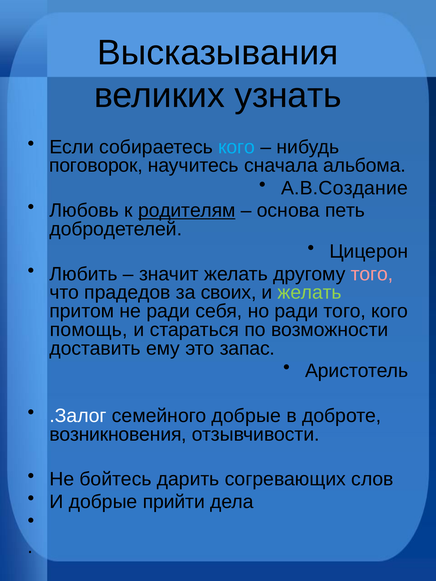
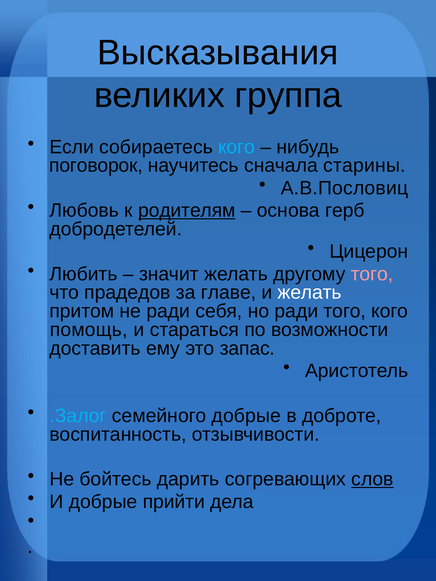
узнать: узнать -> группа (288, 96)
альбома: альбома -> старины (364, 166)
А.В.Создание: А.В.Создание -> А.В.Пословиц (345, 188)
петь: петь -> герб (345, 211)
своих: своих -> главе (228, 293)
желать colour: light green -> white (310, 293)
.Залог colour: white -> light blue (78, 416)
возникновения: возникновения -> воспитанность (118, 435)
слов underline: none -> present (372, 480)
